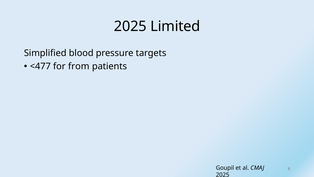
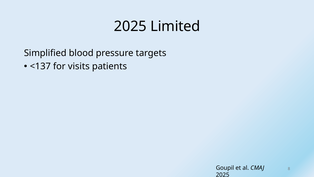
<477: <477 -> <137 (40, 66)
from: from -> visits (79, 66)
